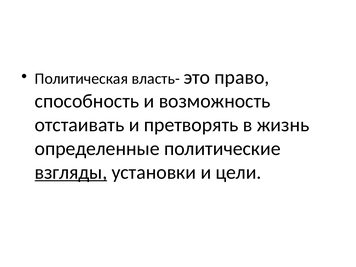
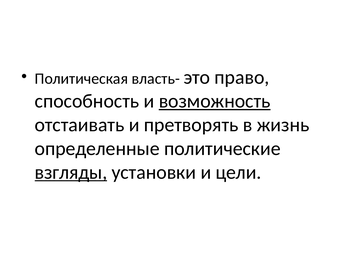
возможность underline: none -> present (215, 101)
